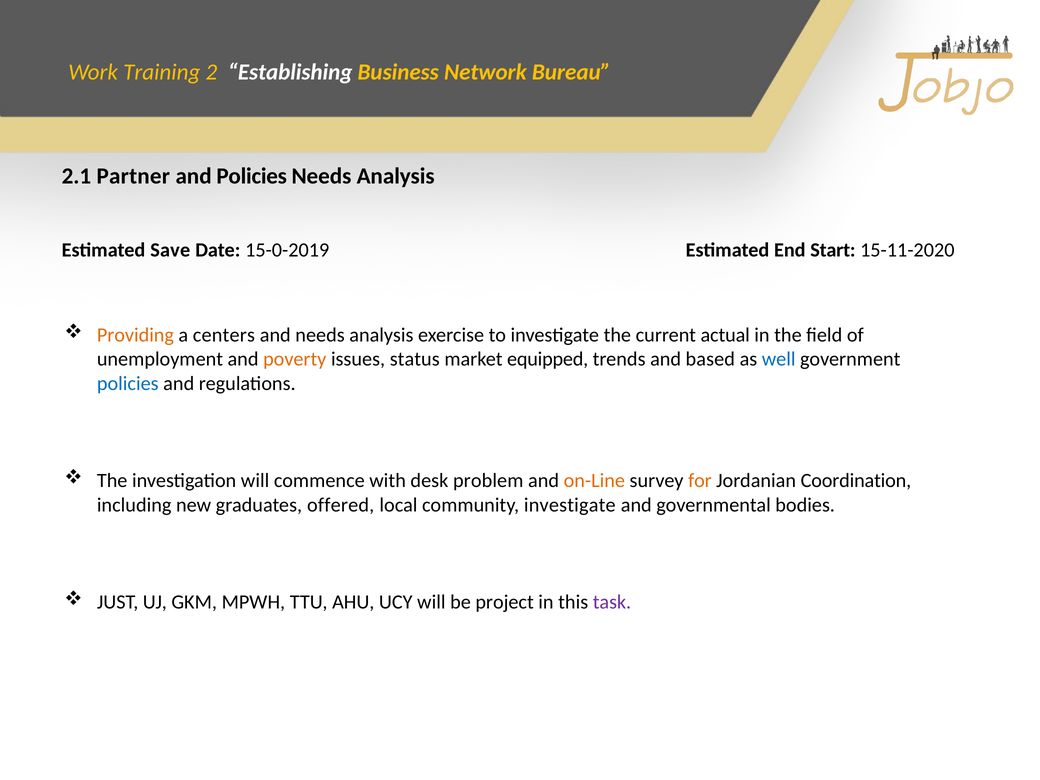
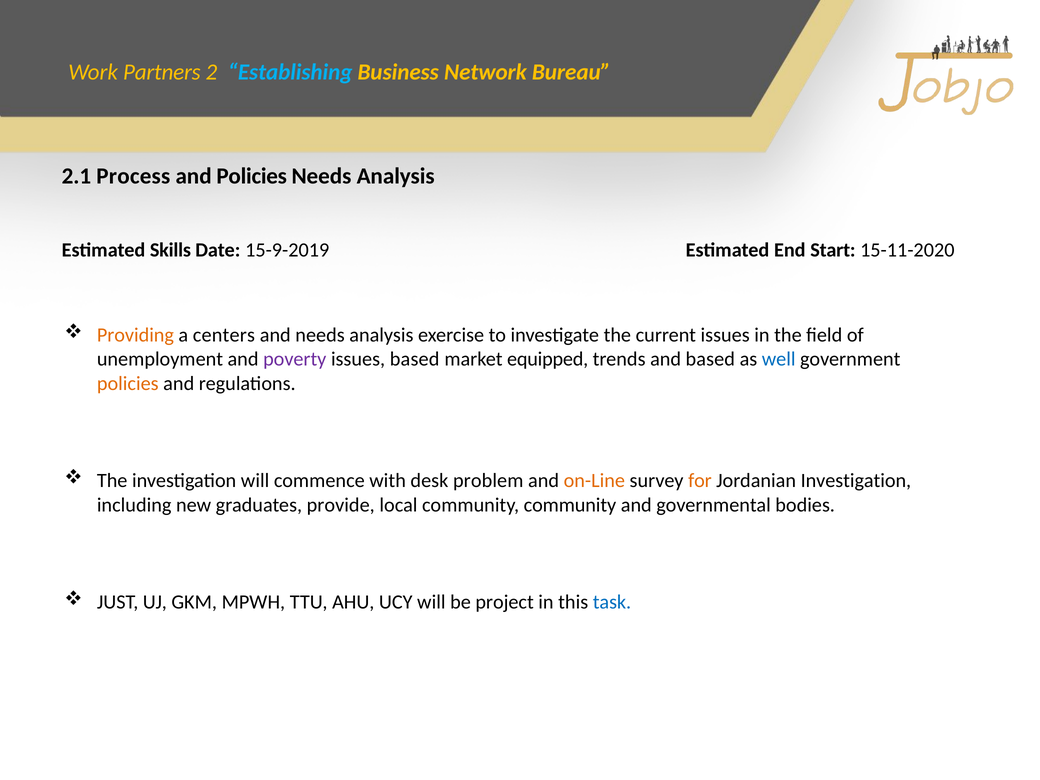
Training: Training -> Partners (162, 72)
Establishing colour: white -> light blue (290, 72)
Partner: Partner -> Process (133, 176)
Save: Save -> Skills (170, 250)
15-0-2019: 15-0-2019 -> 15-9-2019 (287, 250)
current actual: actual -> issues (725, 335)
poverty colour: orange -> purple (295, 359)
issues status: status -> based (415, 359)
policies colour: blue -> orange (128, 383)
Jordanian Coordination: Coordination -> Investigation (856, 481)
offered: offered -> provide (341, 505)
community investigate: investigate -> community (570, 505)
task colour: purple -> blue (612, 602)
